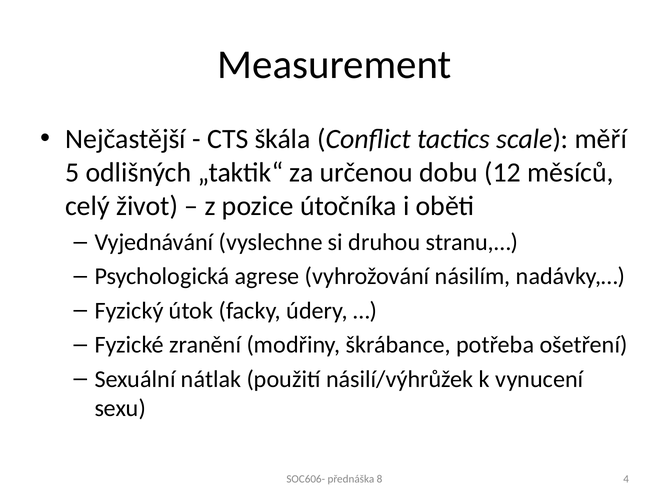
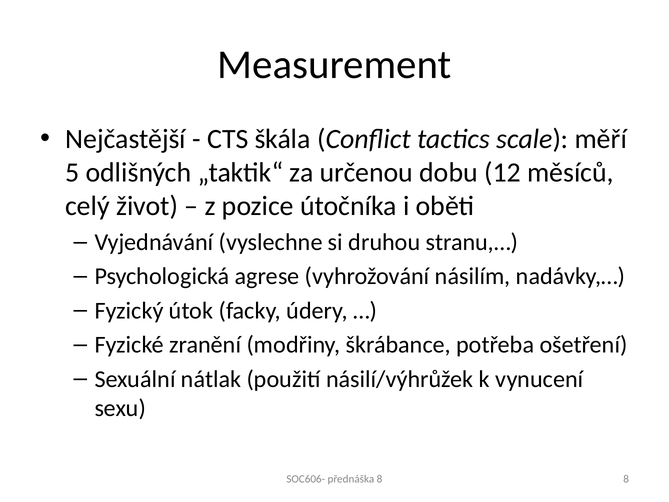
8 4: 4 -> 8 (626, 479)
